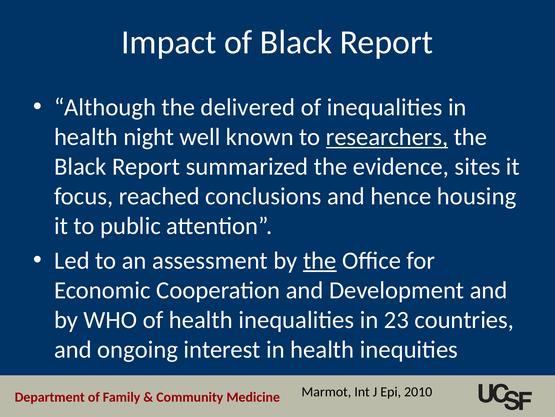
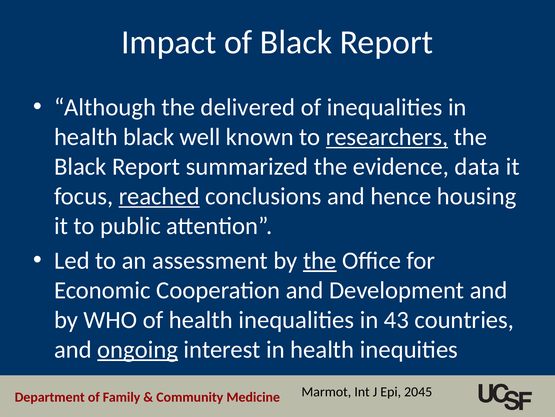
health night: night -> black (149, 137)
sites: sites -> data (477, 166)
reached underline: none -> present (159, 196)
23: 23 -> 43 (396, 319)
ongoing underline: none -> present (138, 349)
2010: 2010 -> 2045 (418, 391)
